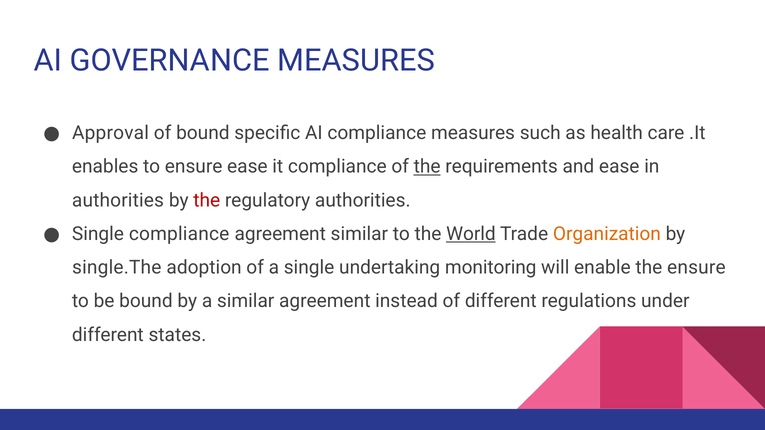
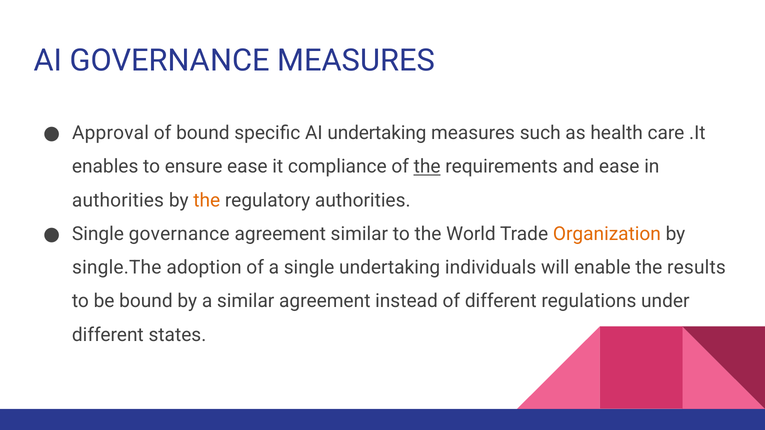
AI compliance: compliance -> undertaking (377, 133)
the colour: red -> orange (207, 200)
Single compliance: compliance -> governance (179, 234)
World underline: present -> none (471, 234)
monitoring: monitoring -> individuals (491, 268)
the ensure: ensure -> results (696, 268)
